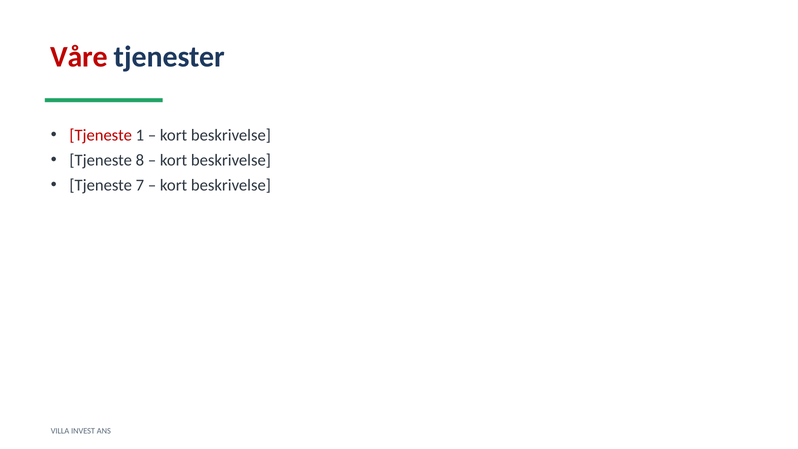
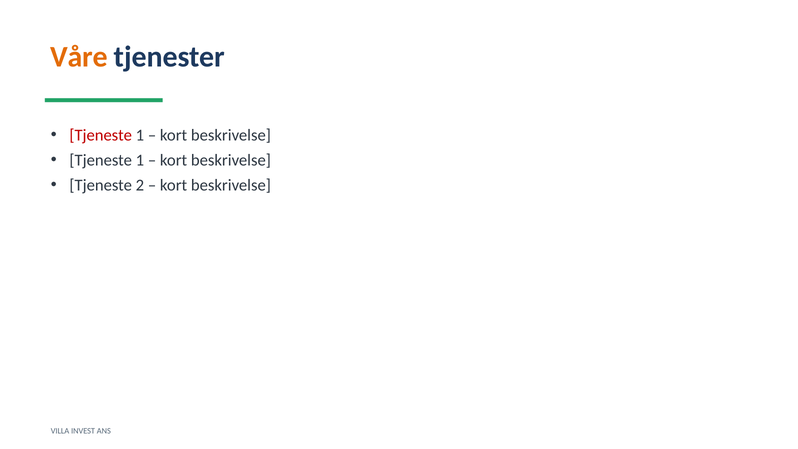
Våre colour: red -> orange (79, 57)
8: 8 -> 1 (140, 160)
7: 7 -> 2 (140, 185)
